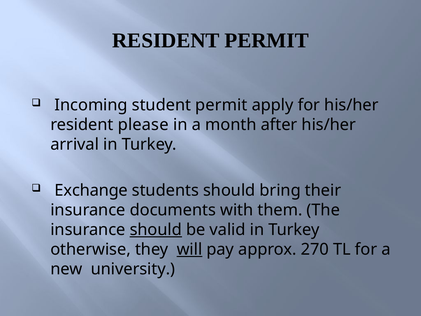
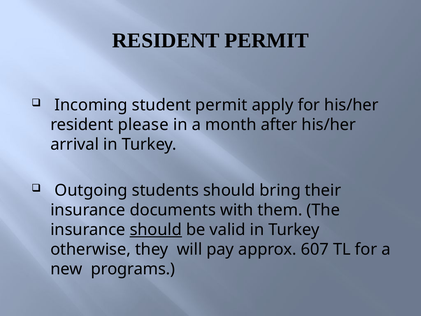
Exchange: Exchange -> Outgoing (91, 190)
will underline: present -> none (189, 249)
270: 270 -> 607 (315, 249)
university: university -> programs (133, 269)
